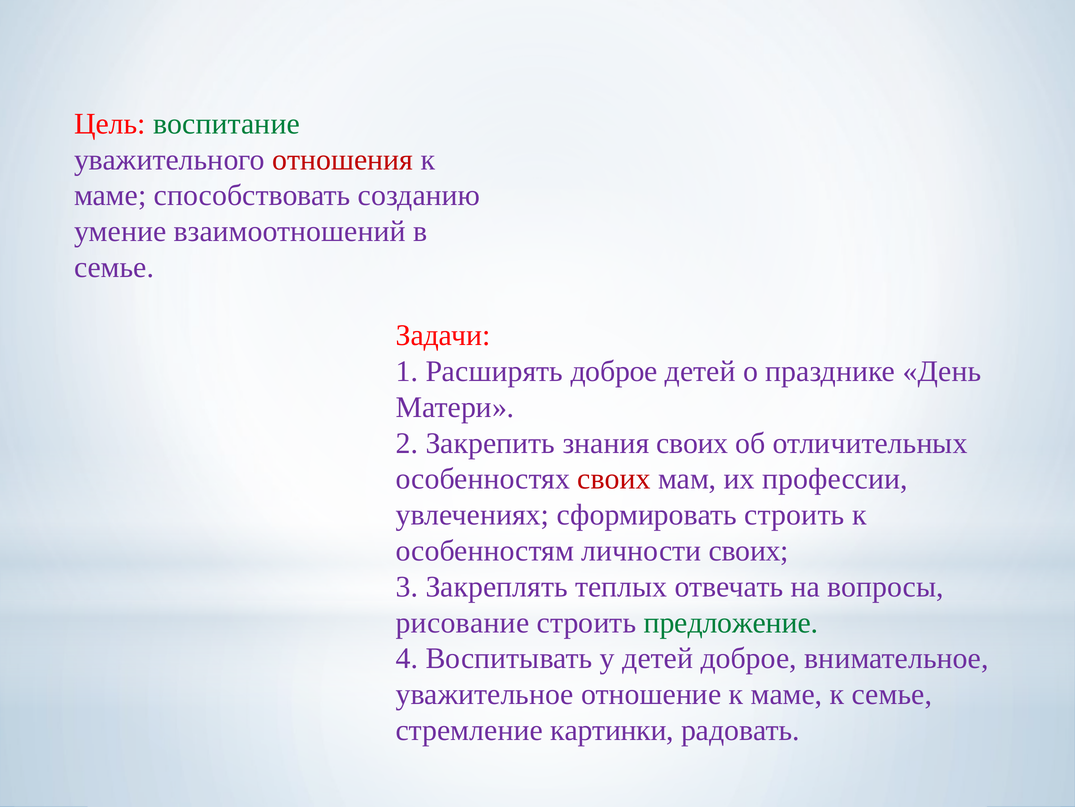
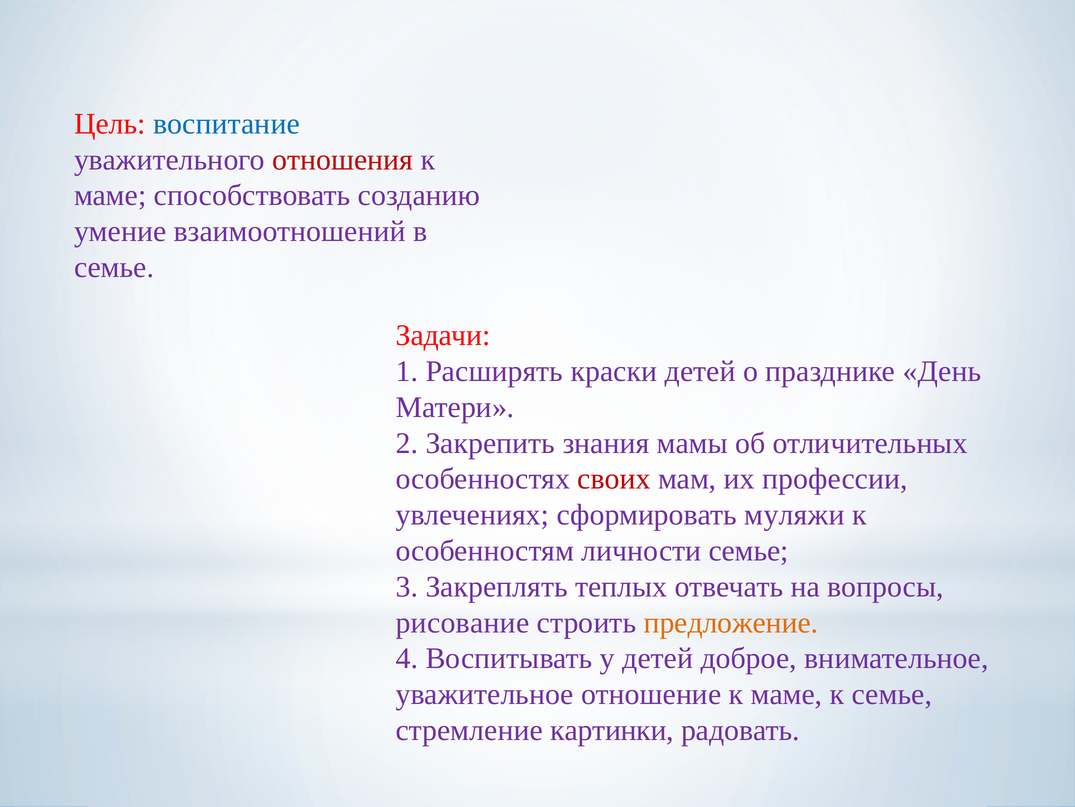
воспитание colour: green -> blue (227, 124)
Расширять доброе: доброе -> краски (614, 371)
знания своих: своих -> мамы (692, 443)
сформировать строить: строить -> муляжи (794, 515)
личности своих: своих -> семье (749, 550)
предложение colour: green -> orange (731, 622)
